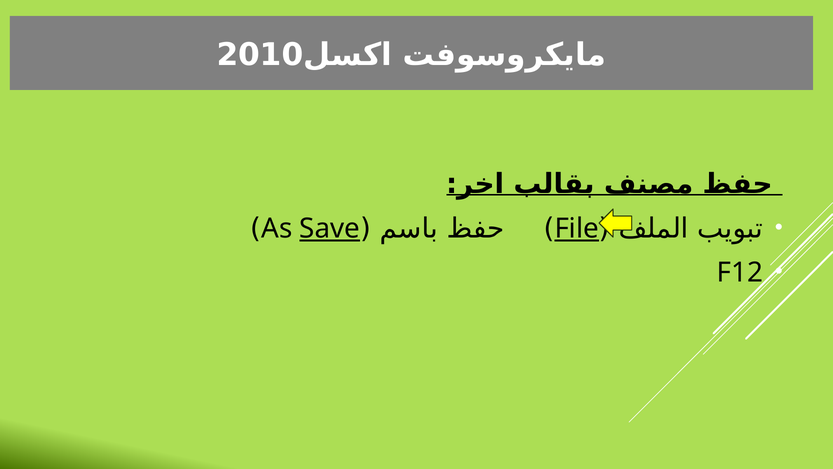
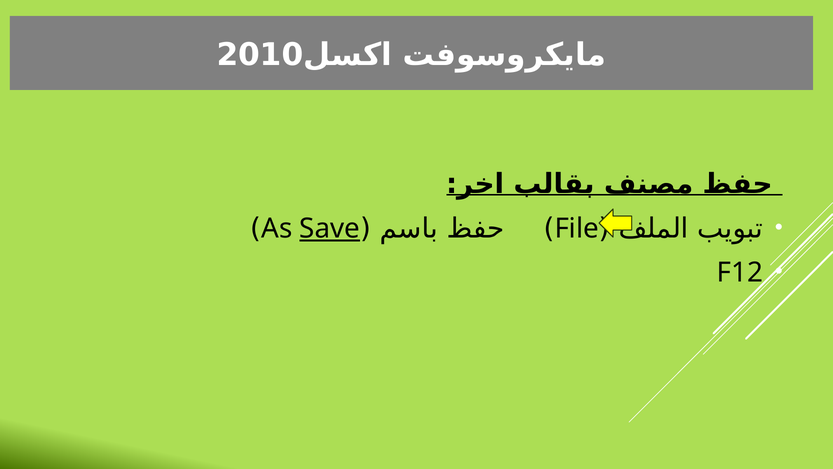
File underline: present -> none (577, 228)
